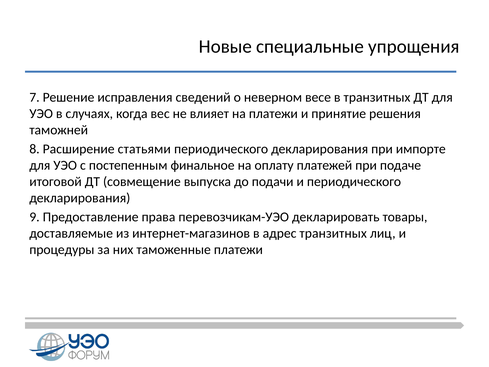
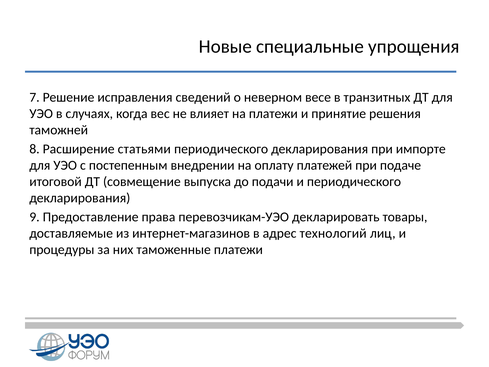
финальное: финальное -> внедрении (203, 165)
адрес транзитных: транзитных -> технологий (333, 233)
